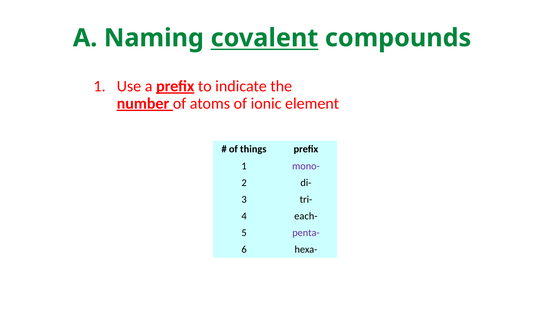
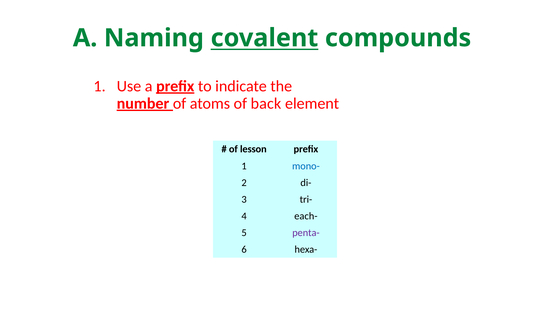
ionic: ionic -> back (266, 104)
things: things -> lesson (253, 149)
mono- colour: purple -> blue (306, 166)
